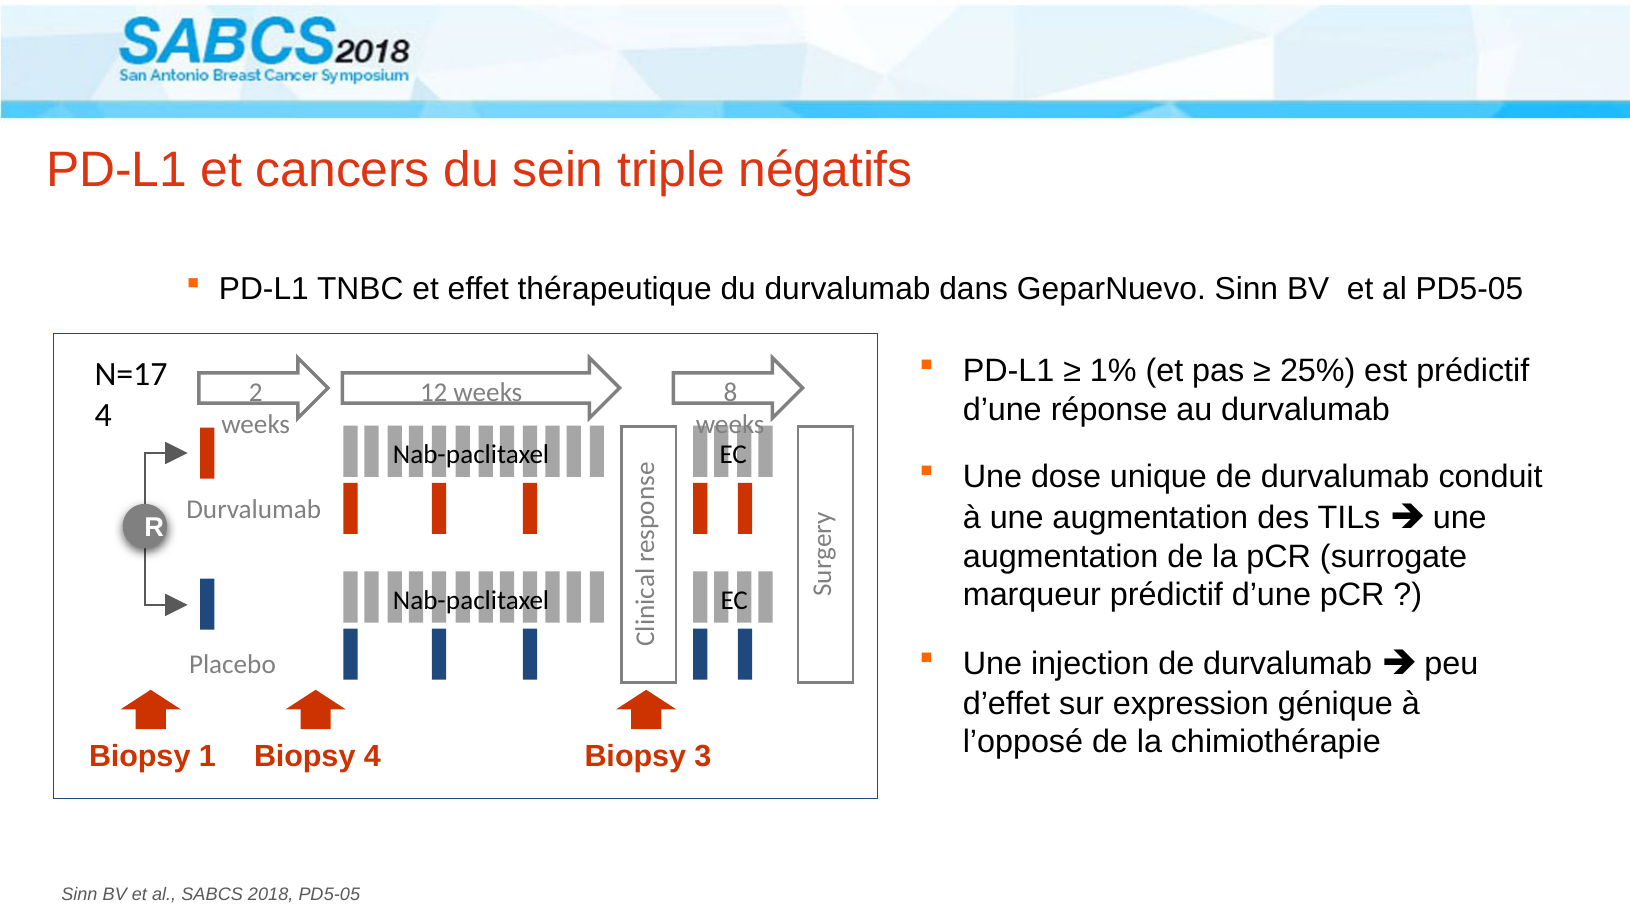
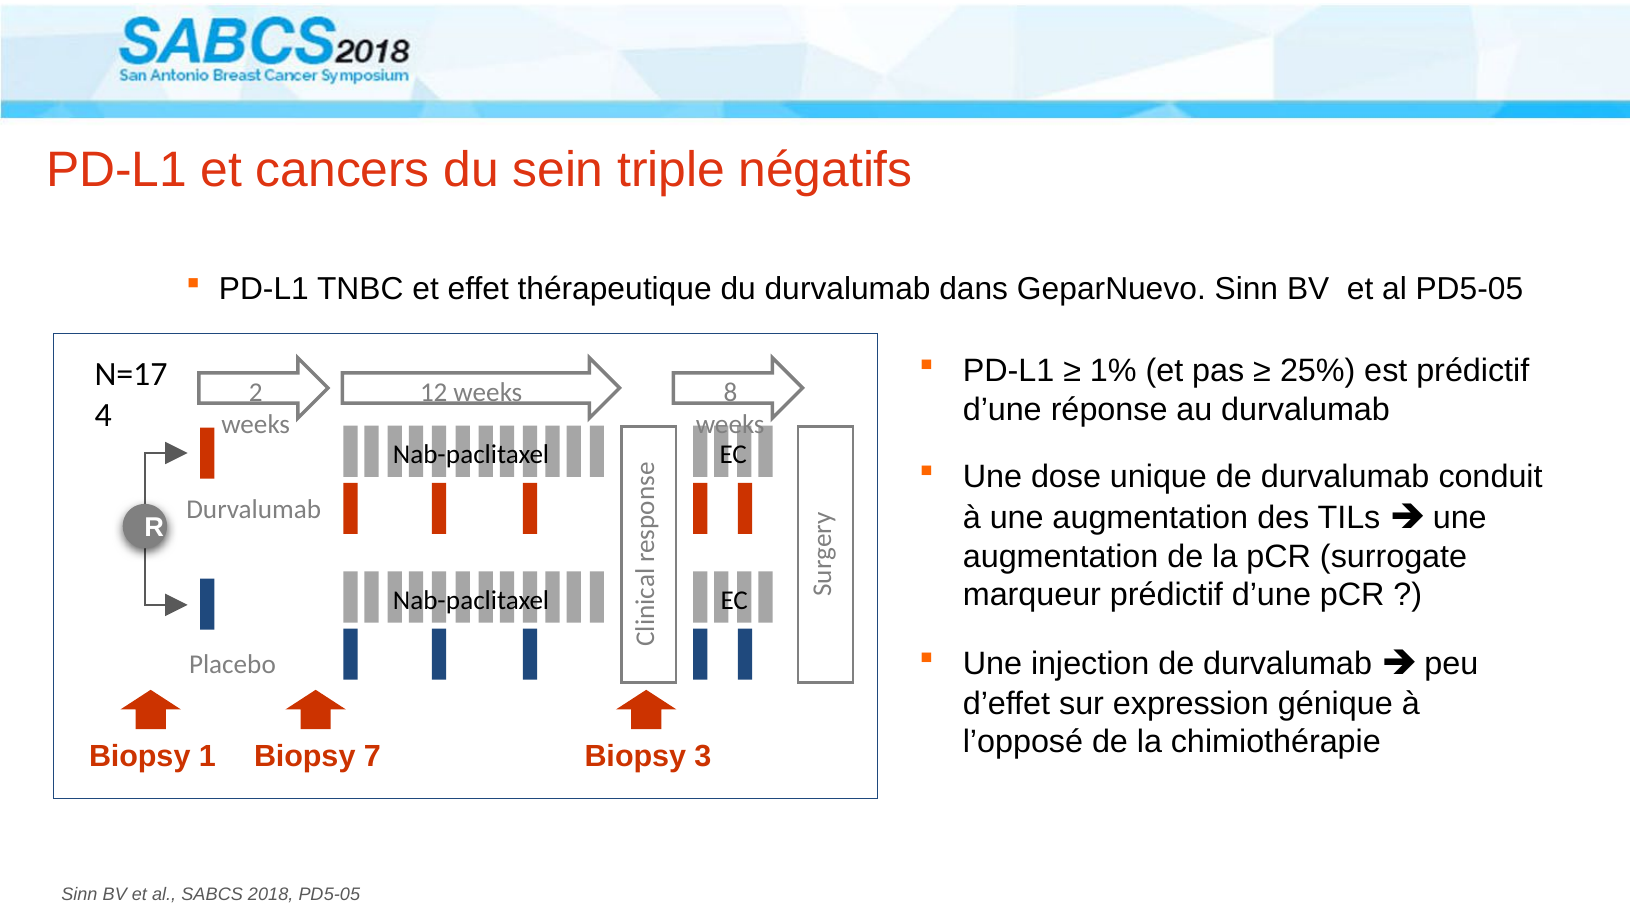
Biopsy 4: 4 -> 7 (372, 756)
